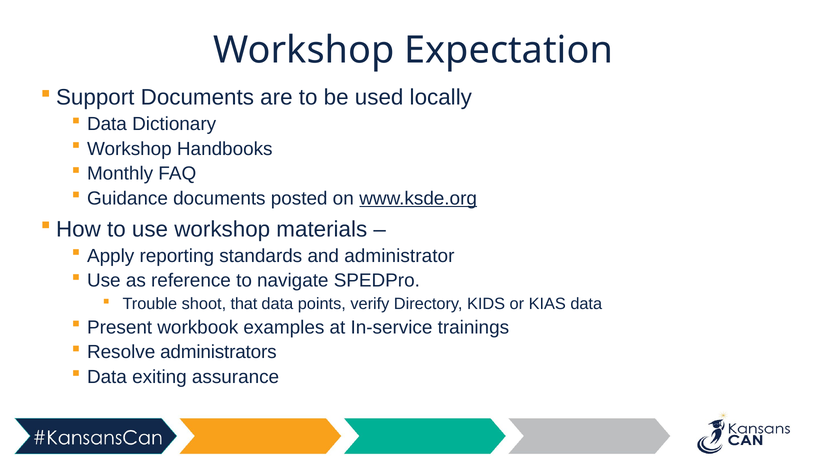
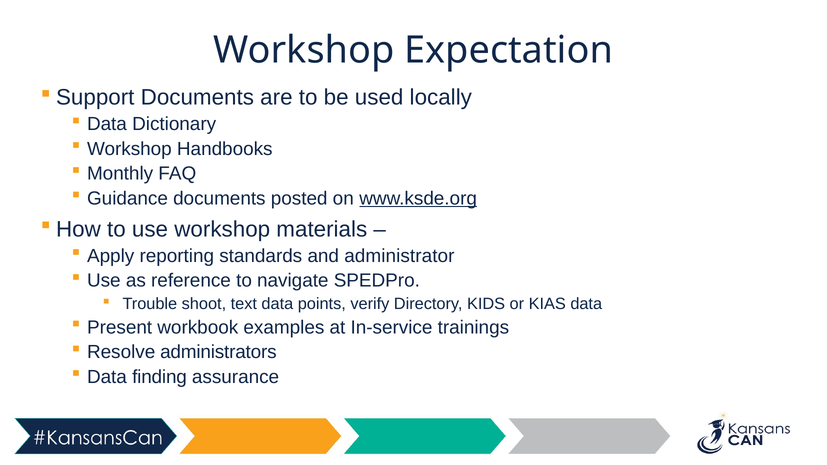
that: that -> text (244, 304)
exiting: exiting -> finding (160, 377)
